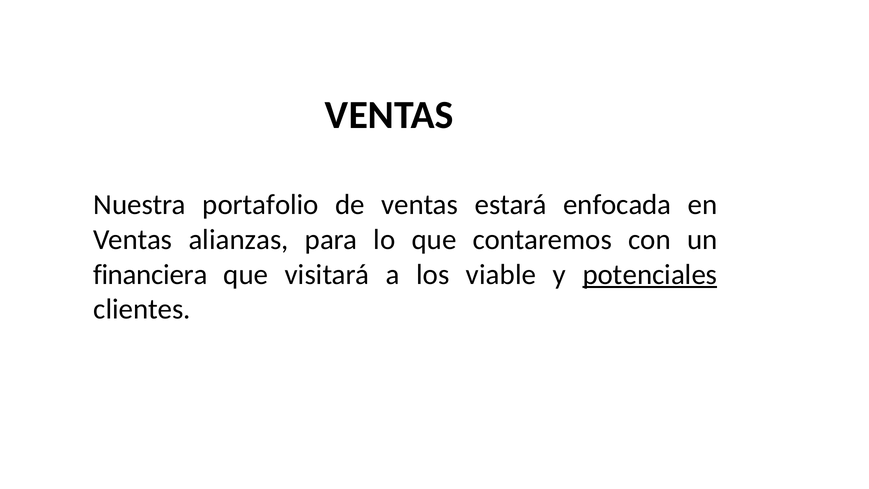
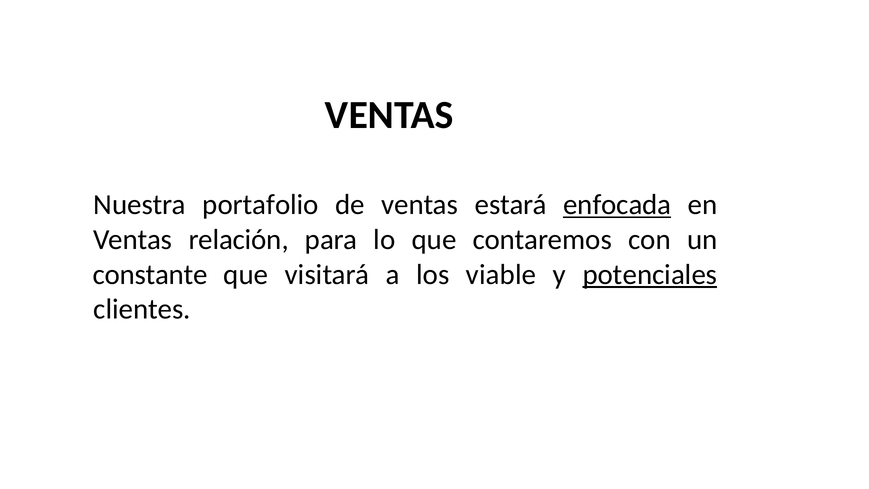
enfocada underline: none -> present (617, 205)
alianzas: alianzas -> relación (239, 240)
financiera: financiera -> constante (150, 274)
